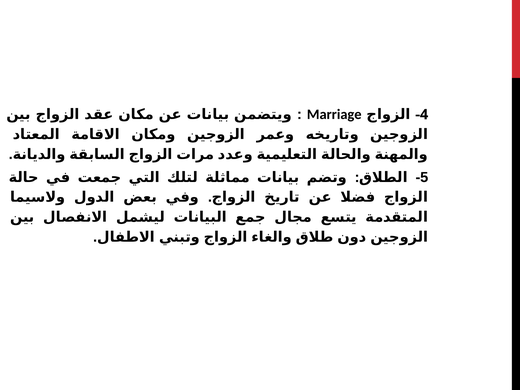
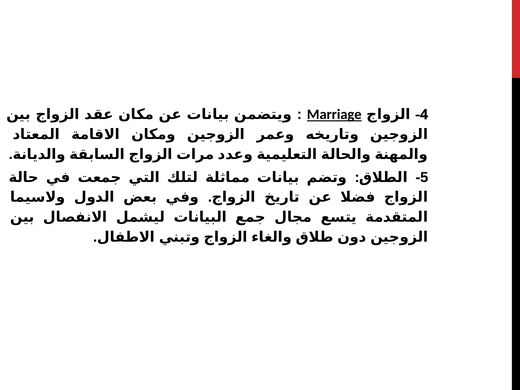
Marriage underline: none -> present (334, 115)
